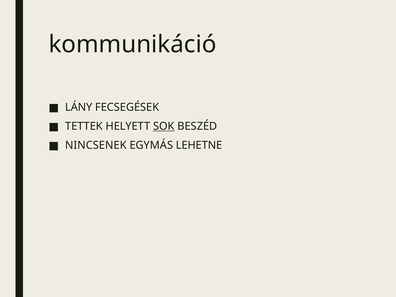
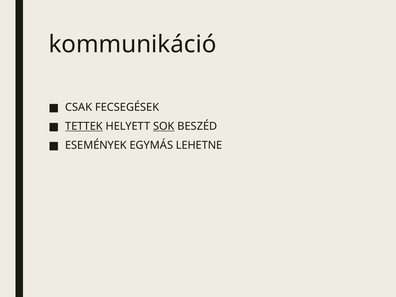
LÁNY: LÁNY -> CSAK (79, 107)
TETTEK underline: none -> present (84, 126)
NINCSENEK: NINCSENEK -> ESEMÉNYEK (96, 145)
